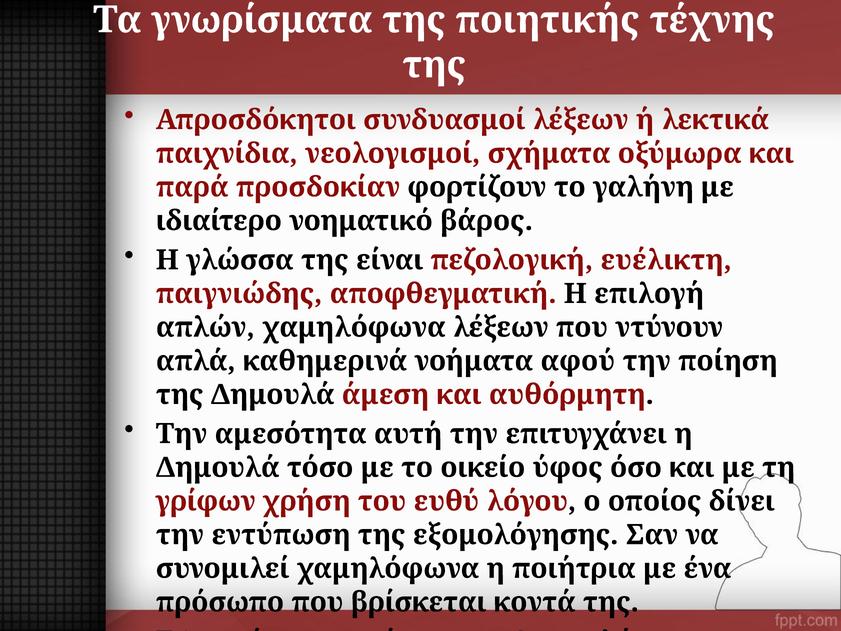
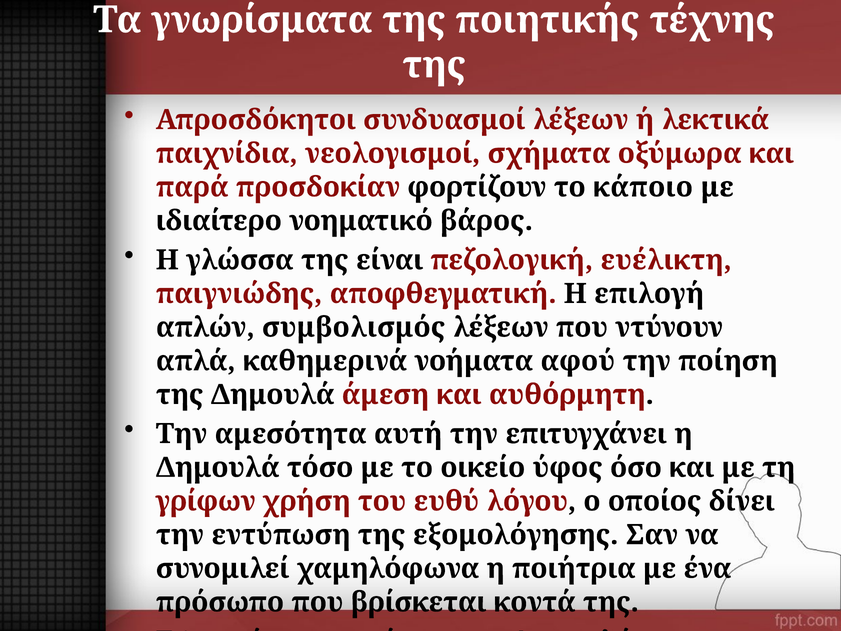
γαλήνη: γαλήνη -> κάποιο (643, 187)
απλών χαμηλόφωνα: χαμηλόφωνα -> συμβολισμός (354, 327)
